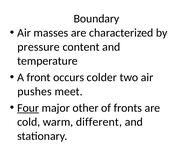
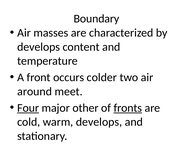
pressure: pressure -> develops (39, 47)
pushes: pushes -> around (35, 92)
fronts underline: none -> present (128, 108)
warm different: different -> develops (99, 123)
